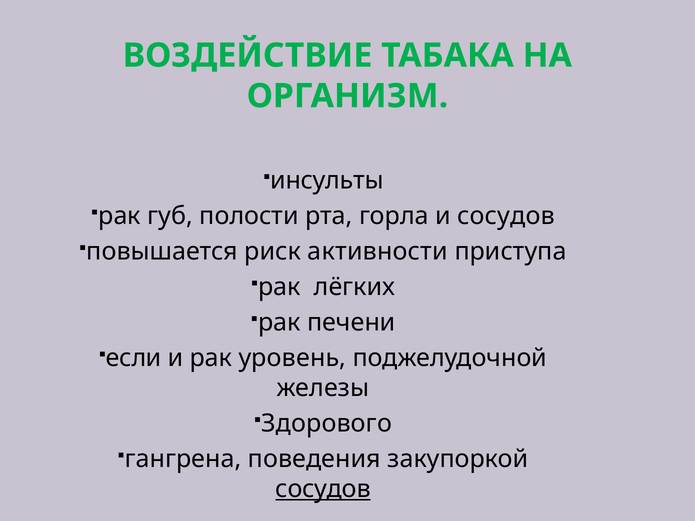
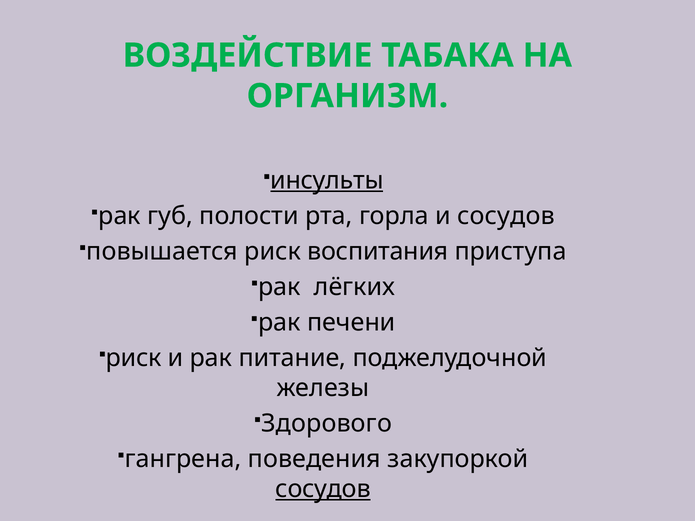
инсульты underline: none -> present (327, 181)
активности: активности -> воспитания (378, 252)
если: если -> риск (134, 358)
уровень: уровень -> питание (292, 358)
